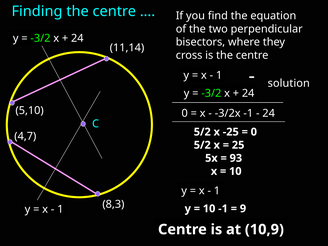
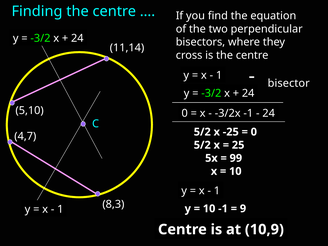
solution: solution -> bisector (289, 83)
93: 93 -> 99 (236, 158)
